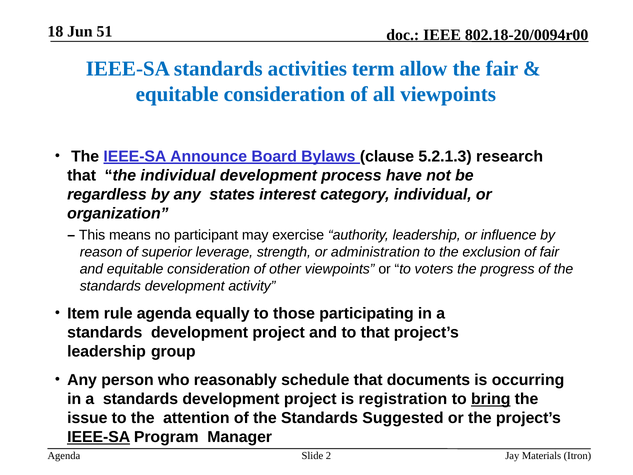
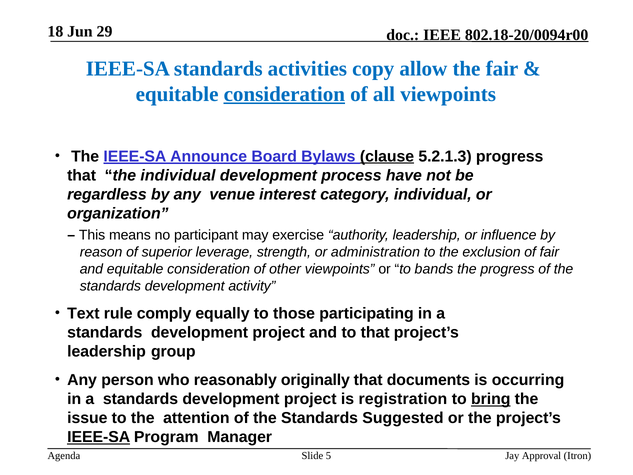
51: 51 -> 29 (105, 32)
term: term -> copy (373, 69)
consideration underline: none -> present (284, 94)
clause underline: none -> present (387, 156)
5.2.1.3 research: research -> progress (510, 156)
states: states -> venue (232, 194)
voters: voters -> bands (434, 269)
Item: Item -> Text (83, 313)
rule agenda: agenda -> comply (164, 313)
schedule: schedule -> originally (315, 380)
2: 2 -> 5 (329, 455)
Materials: Materials -> Approval (542, 455)
